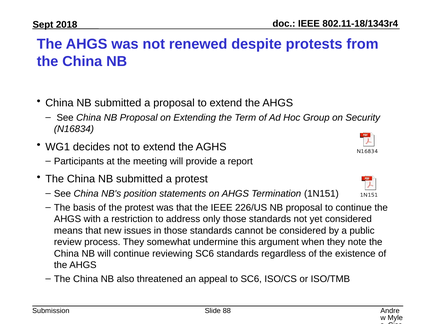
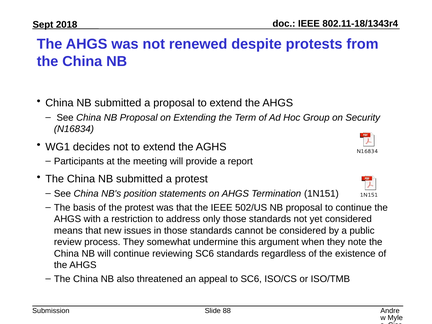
226/US: 226/US -> 502/US (251, 208)
